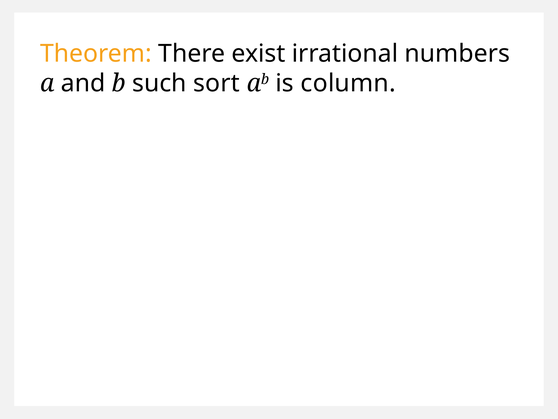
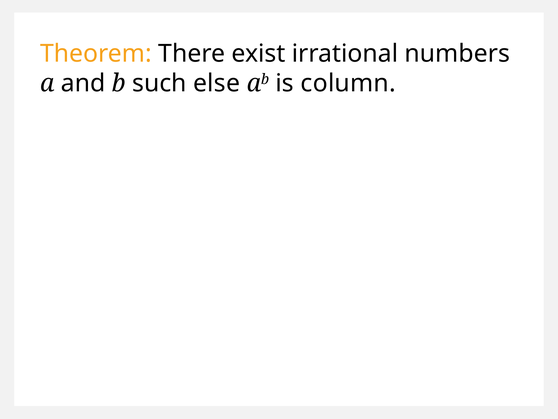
sort: sort -> else (217, 83)
